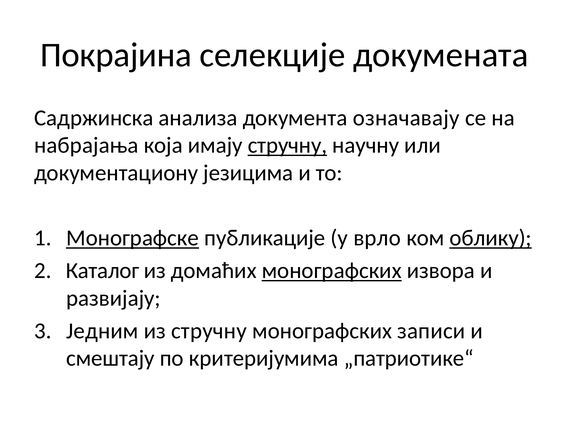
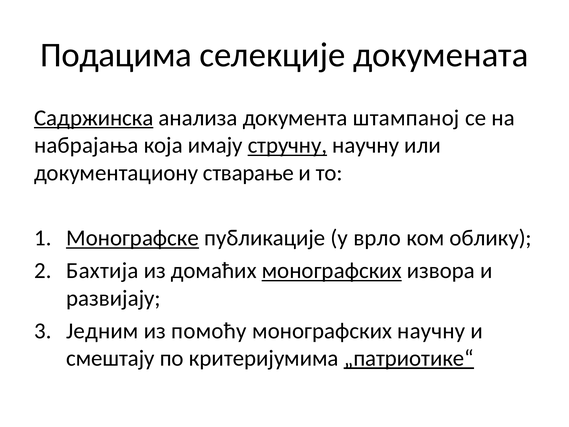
Покрајина: Покрајина -> Подацима (116, 55)
Садржинска underline: none -> present (94, 118)
означавају: означавају -> штампаној (406, 118)
језицима: језицима -> стварање (248, 173)
облику underline: present -> none (491, 238)
Каталог: Каталог -> Бахтија (102, 271)
из стручну: стручну -> помоћу (209, 331)
монографских записи: записи -> научну (431, 331)
„патриотике“ underline: none -> present (409, 358)
